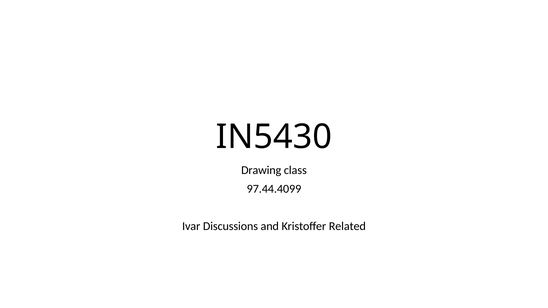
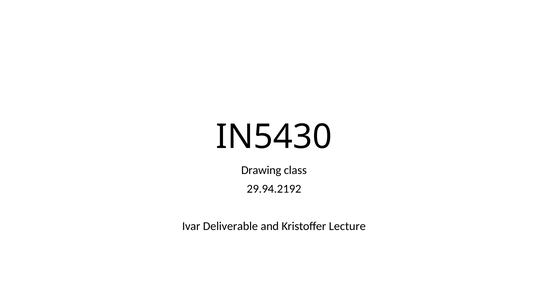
97.44.4099: 97.44.4099 -> 29.94.2192 (274, 189)
Discussions: Discussions -> Deliverable (230, 226)
Related: Related -> Lecture (347, 226)
